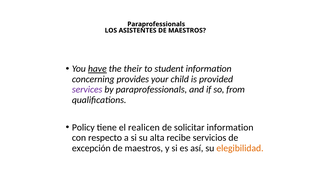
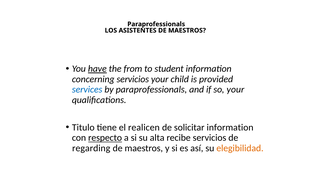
their: their -> from (133, 69)
concerning provides: provides -> servicios (133, 79)
services colour: purple -> blue (87, 90)
so from: from -> your (235, 90)
Policy: Policy -> Titulo (83, 127)
respecto underline: none -> present (105, 138)
excepción: excepción -> regarding (91, 148)
